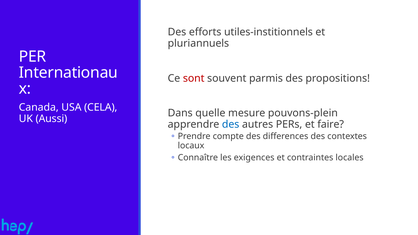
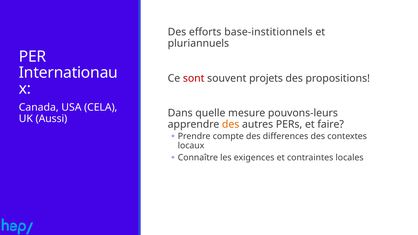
utiles-institionnels: utiles-institionnels -> base-institionnels (268, 32)
parmis: parmis -> projets (266, 78)
pouvons-plein: pouvons-plein -> pouvons-leurs (303, 113)
des colour: blue -> orange (231, 124)
